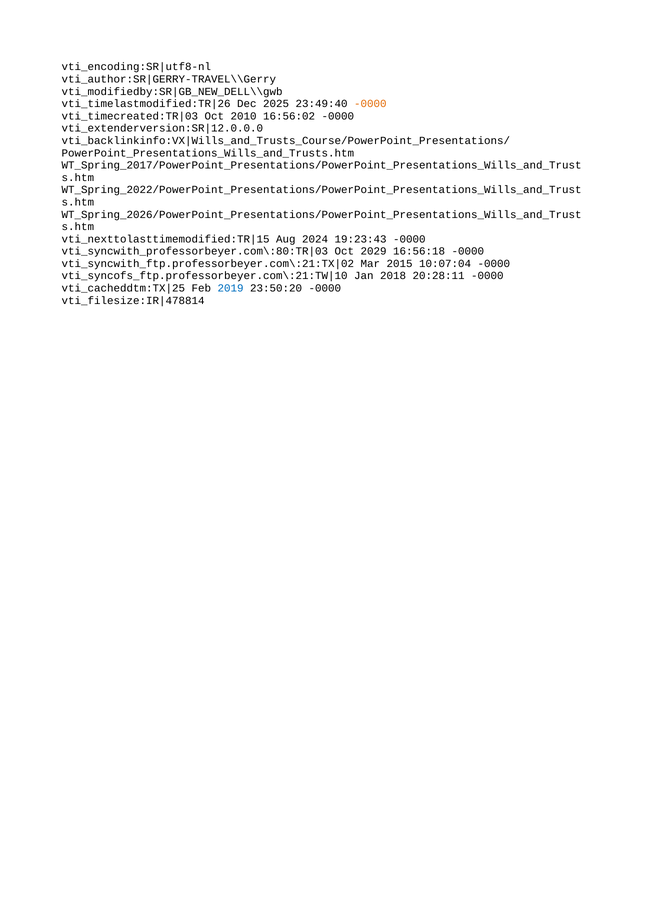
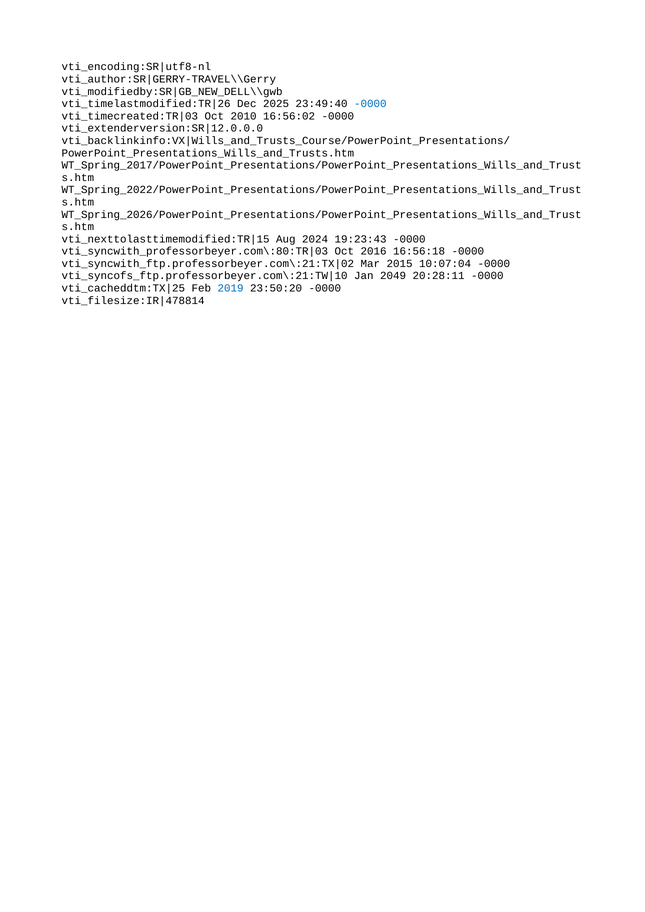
-0000 colour: orange -> blue (370, 104)
2029: 2029 -> 2016 (374, 251)
2018: 2018 -> 2049 (393, 276)
